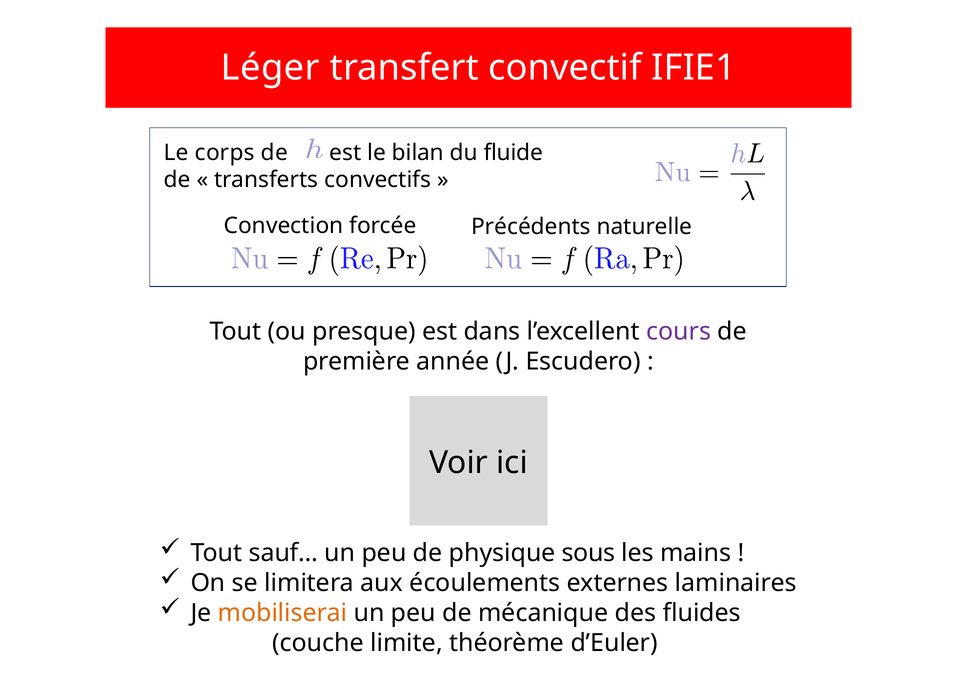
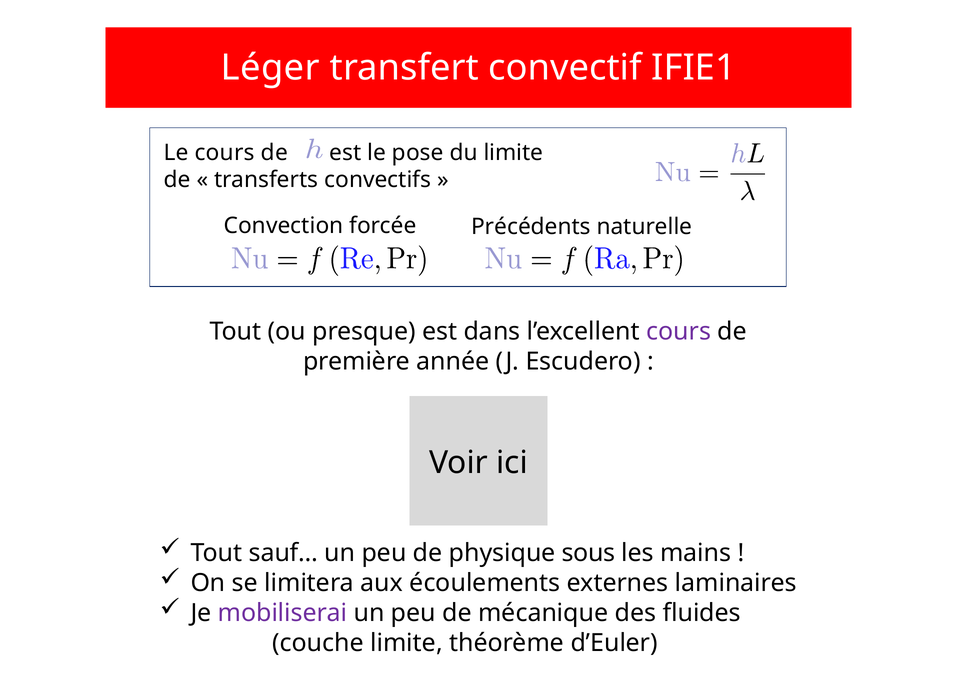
Le corps: corps -> cours (225, 153)
bilan: bilan -> pose (418, 153)
du fluide: fluide -> limite (513, 153)
mobiliserai colour: orange -> purple (283, 613)
